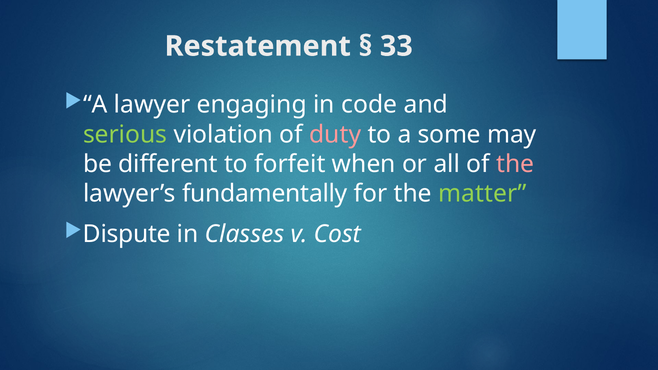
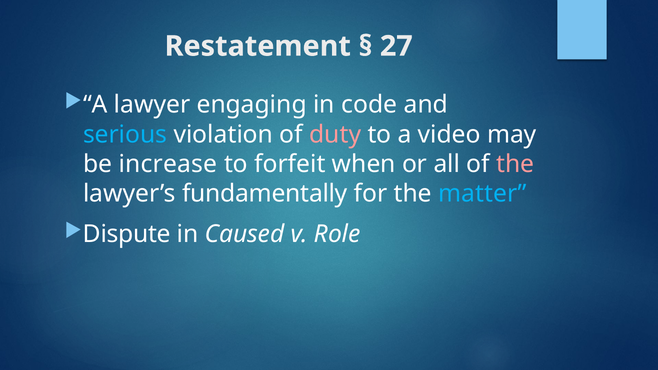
33: 33 -> 27 (396, 46)
serious colour: light green -> light blue (125, 134)
some: some -> video (449, 134)
different: different -> increase (168, 164)
matter colour: light green -> light blue (482, 194)
Classes: Classes -> Caused (245, 234)
Cost: Cost -> Role (337, 234)
